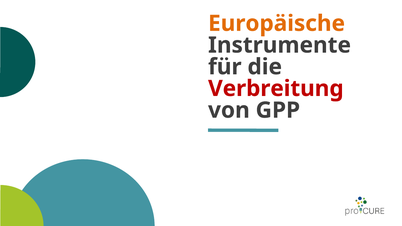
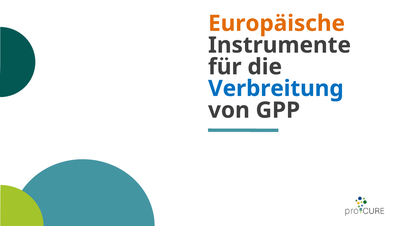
Verbreitung colour: red -> blue (276, 89)
